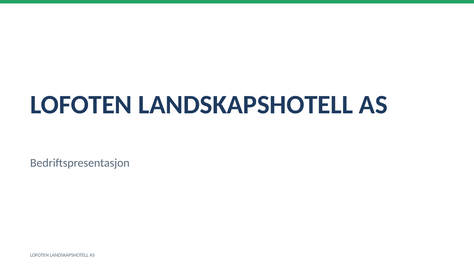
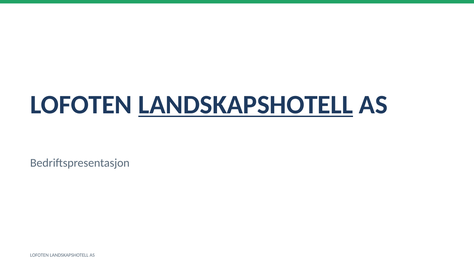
LANDSKAPSHOTELL underline: none -> present (246, 105)
